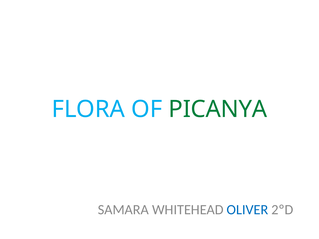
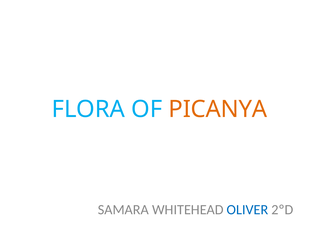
PICANYA colour: green -> orange (218, 109)
